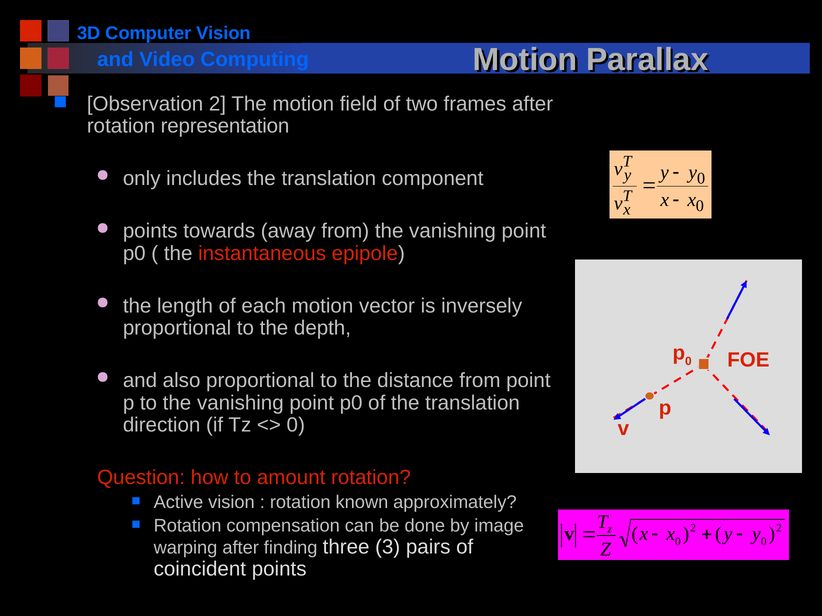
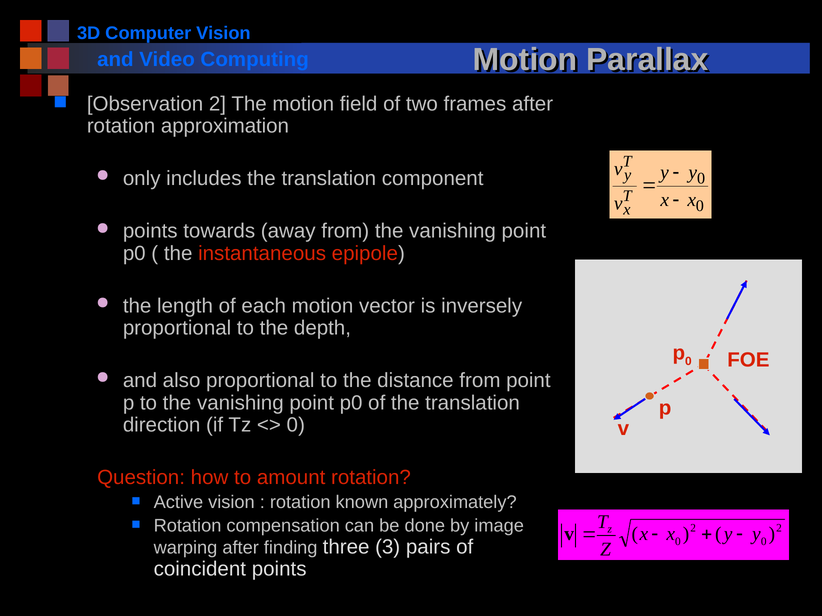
representation: representation -> approximation (225, 126)
